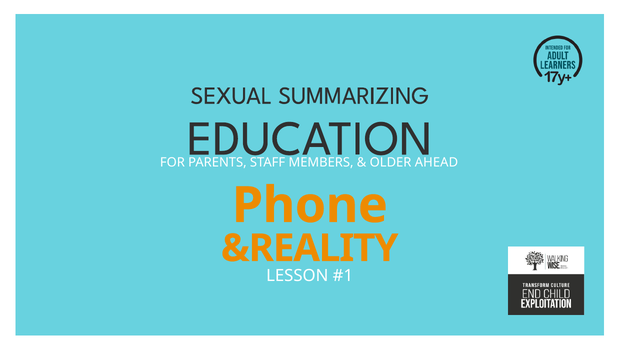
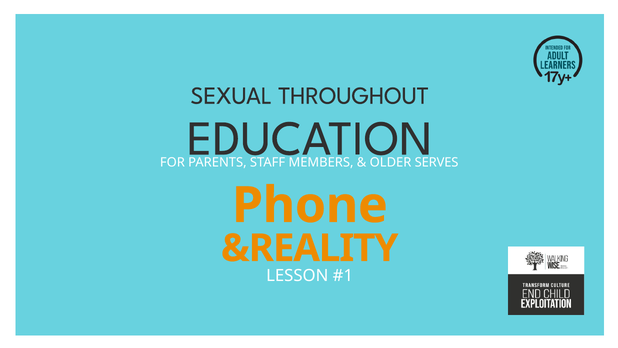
SUMMARIZING: SUMMARIZING -> THROUGHOUT (354, 96)
AHEAD: AHEAD -> SERVES (437, 162)
